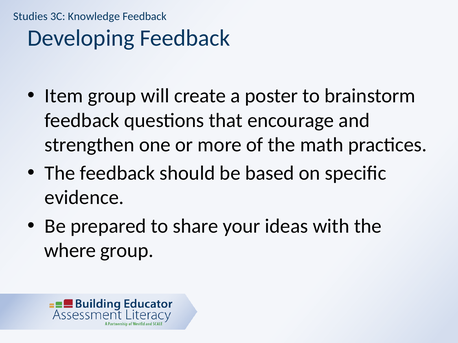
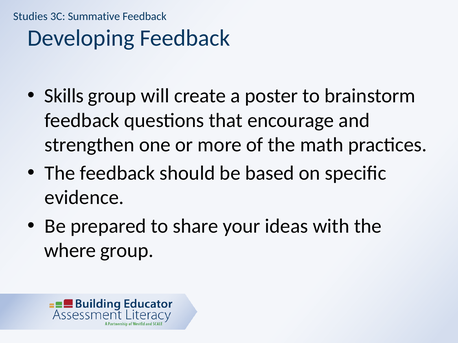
Knowledge: Knowledge -> Summative (94, 16)
Item: Item -> Skills (64, 96)
